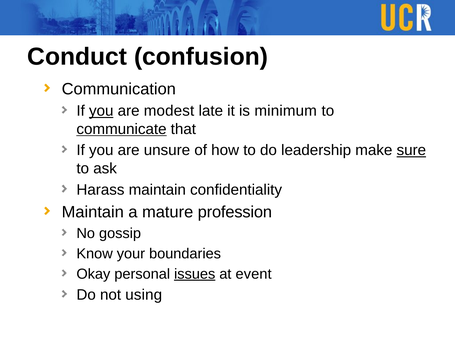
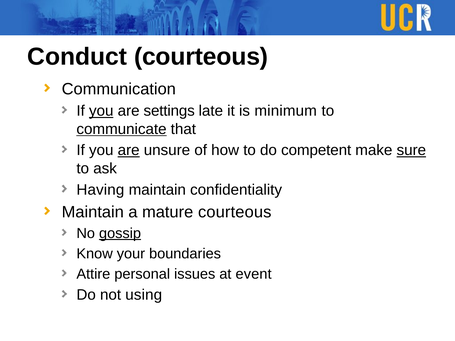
Conduct confusion: confusion -> courteous (201, 57)
modest: modest -> settings (169, 111)
are underline: none -> present (129, 150)
leadership: leadership -> competent (316, 150)
Harass: Harass -> Having (100, 190)
mature profession: profession -> courteous (235, 212)
gossip underline: none -> present (120, 234)
Okay: Okay -> Attire (93, 274)
issues underline: present -> none (195, 274)
